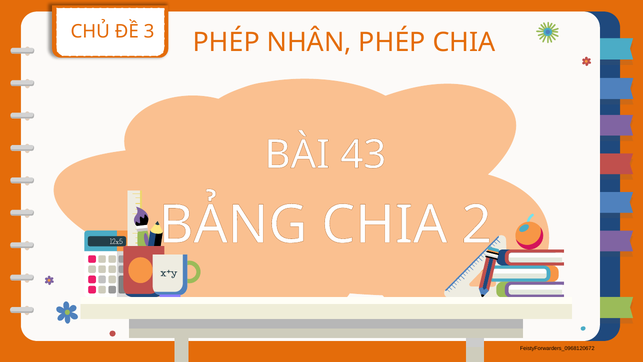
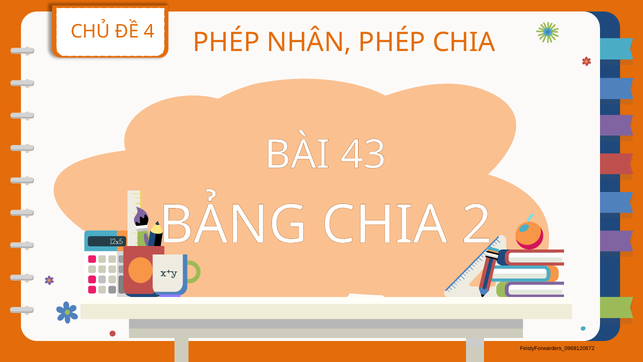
3: 3 -> 4 (149, 31)
